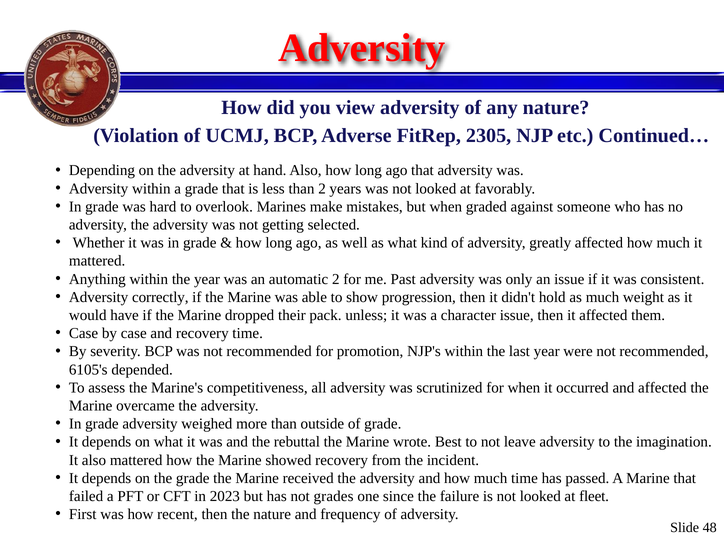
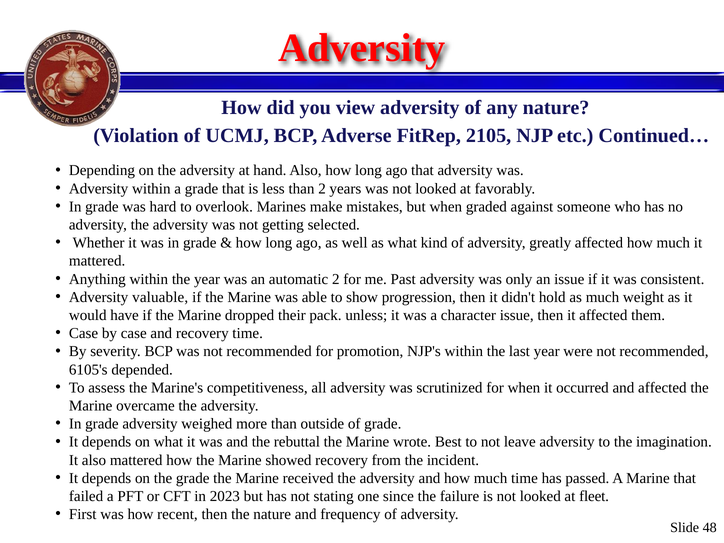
2305: 2305 -> 2105 (489, 136)
correctly: correctly -> valuable (160, 297)
grades: grades -> stating (334, 496)
